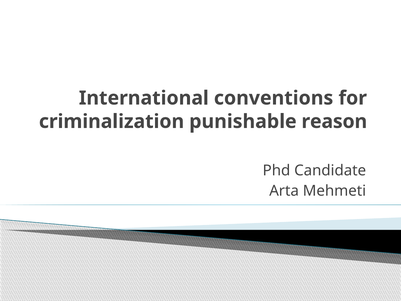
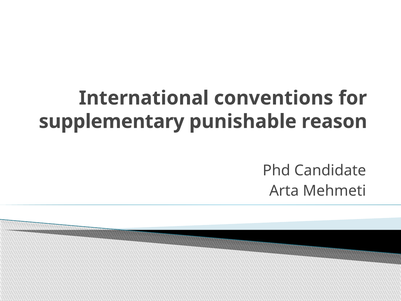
criminalization: criminalization -> supplementary (112, 121)
